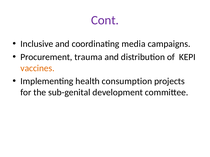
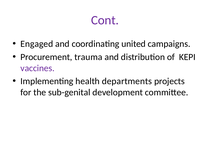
Inclusive: Inclusive -> Engaged (37, 44)
media: media -> united (134, 44)
vaccines colour: orange -> purple (38, 68)
consumption: consumption -> departments (127, 81)
